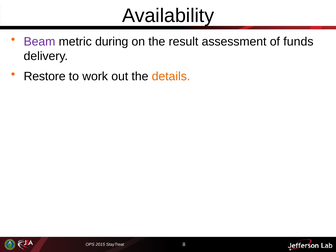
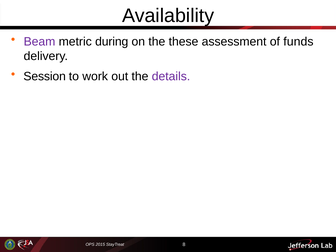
result: result -> these (184, 42)
Restore: Restore -> Session (45, 76)
details colour: orange -> purple (171, 76)
